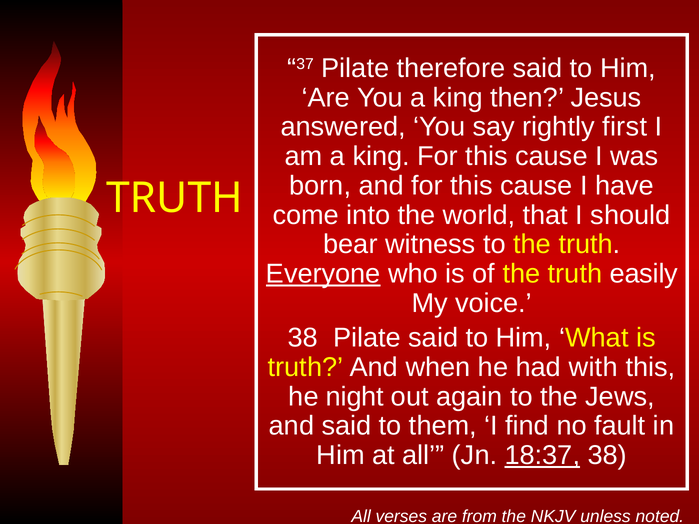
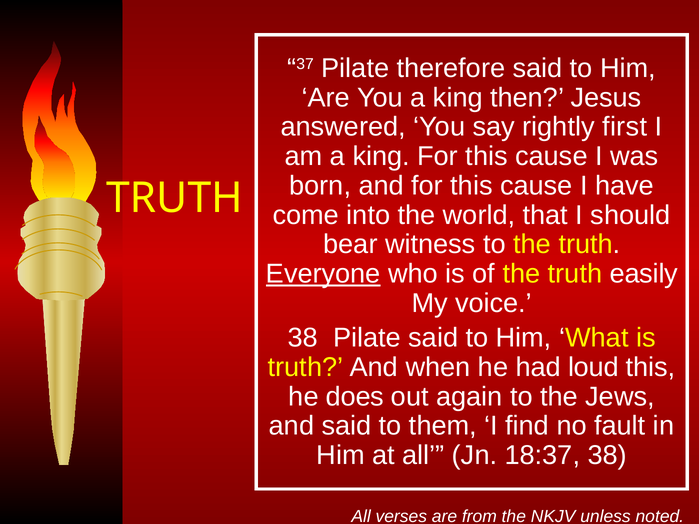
with: with -> loud (593, 367)
night: night -> does (355, 397)
18:37 underline: present -> none (542, 456)
